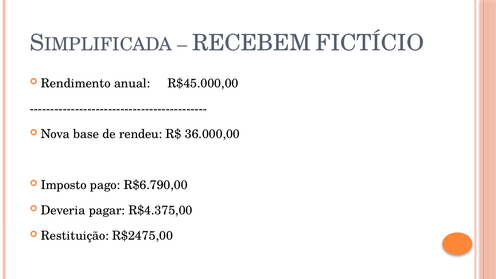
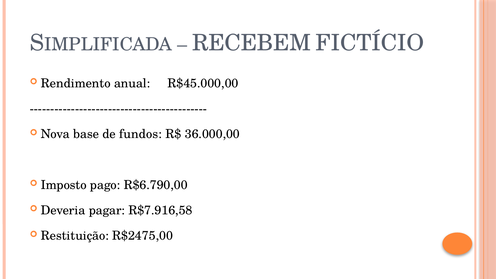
rendeu: rendeu -> fundos (141, 134)
R$4.375,00: R$4.375,00 -> R$7.916,58 (160, 210)
